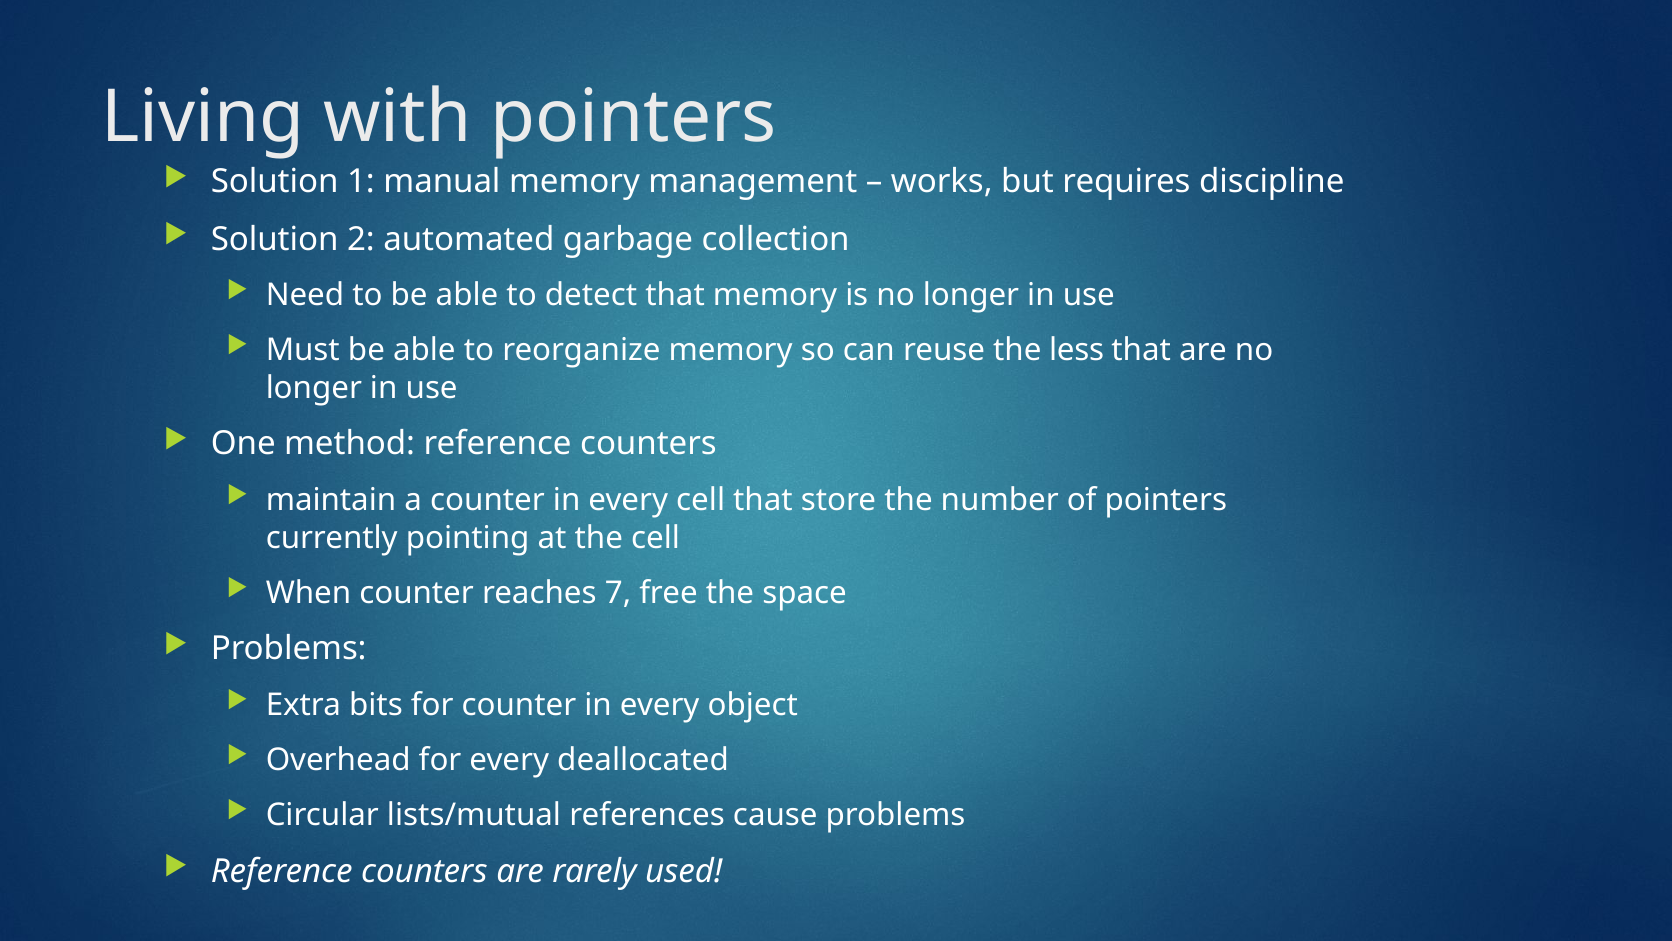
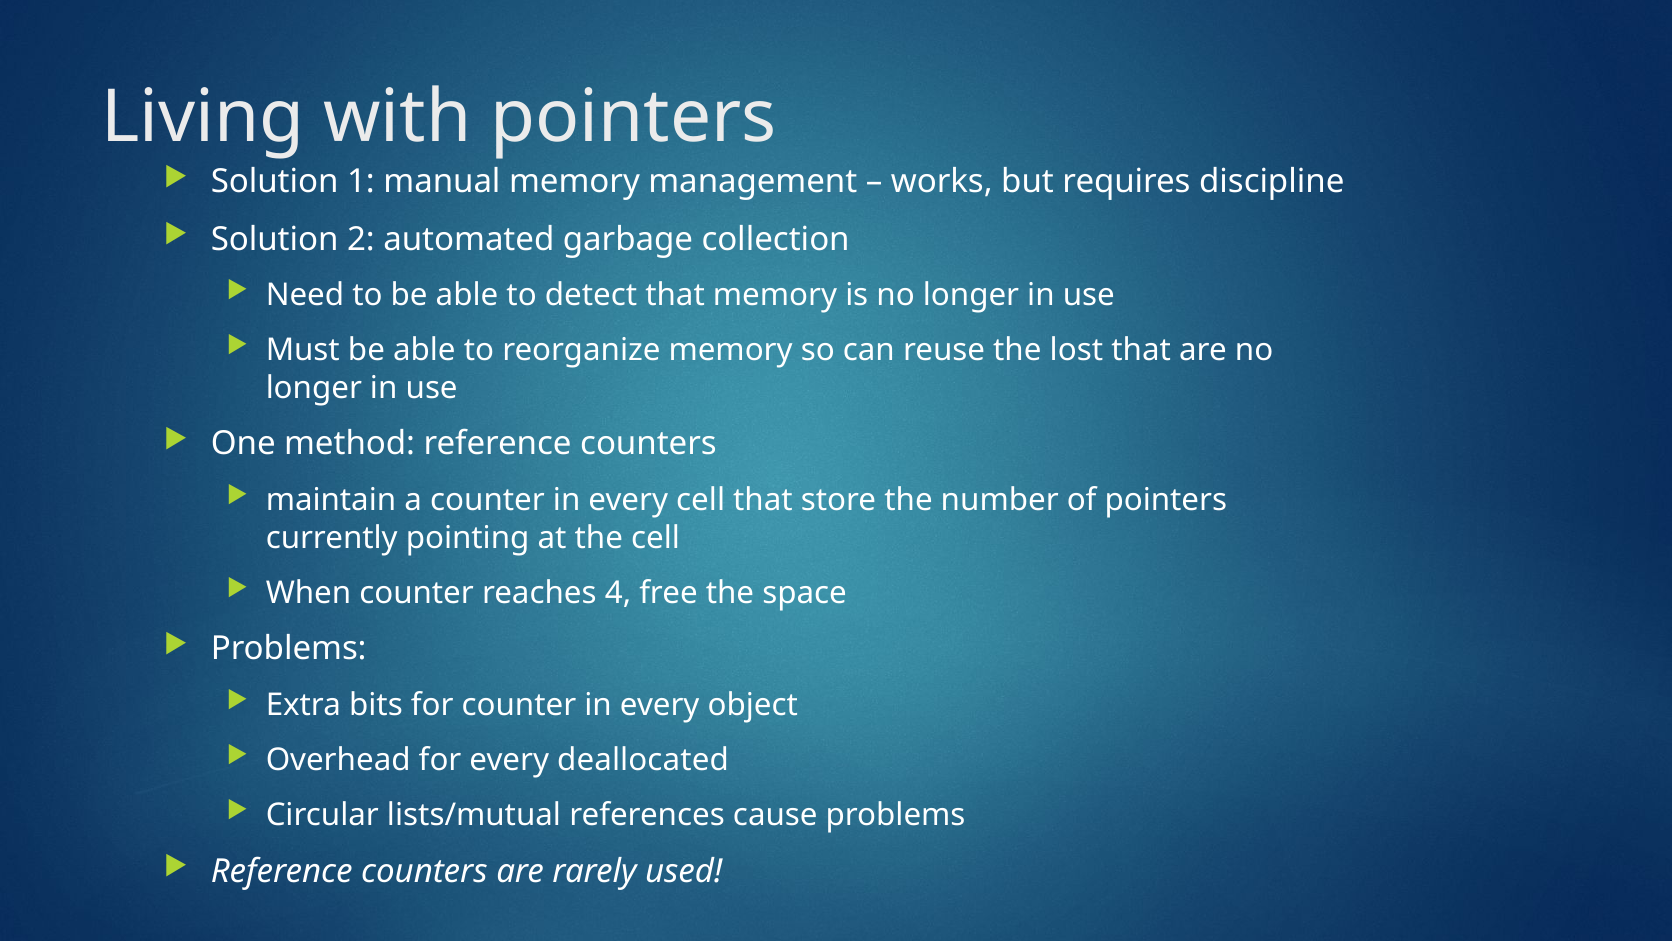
less: less -> lost (1076, 350)
7: 7 -> 4 (618, 592)
